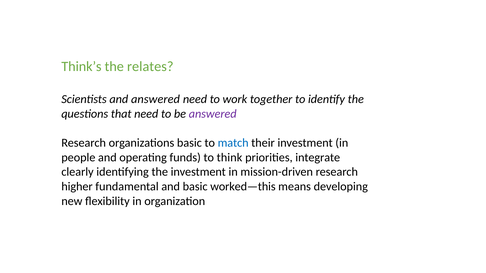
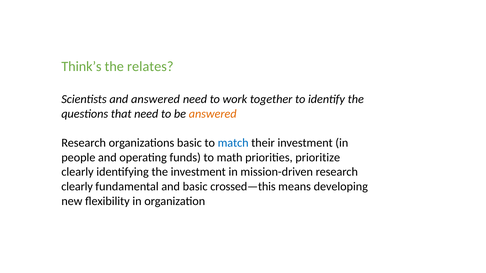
answered colour: purple -> orange (213, 114)
think: think -> math (230, 158)
integrate: integrate -> prioritize (318, 158)
higher: higher -> clearly (77, 187)
worked—this: worked—this -> crossed—this (243, 187)
